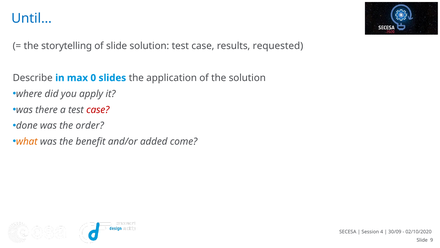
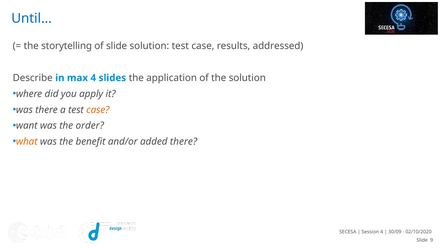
requested: requested -> addressed (278, 46)
max 0: 0 -> 4 (93, 78)
case colour: red -> orange (98, 110)
done: done -> want (27, 125)
added come: come -> there (184, 141)
